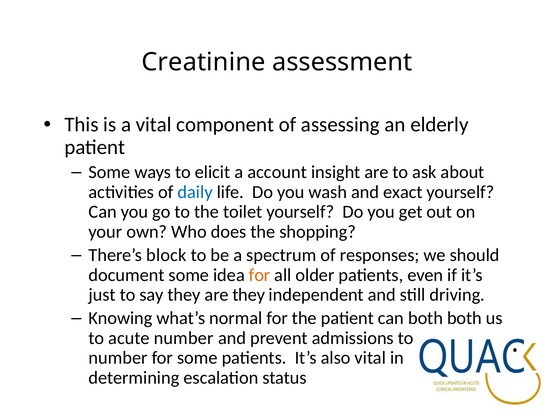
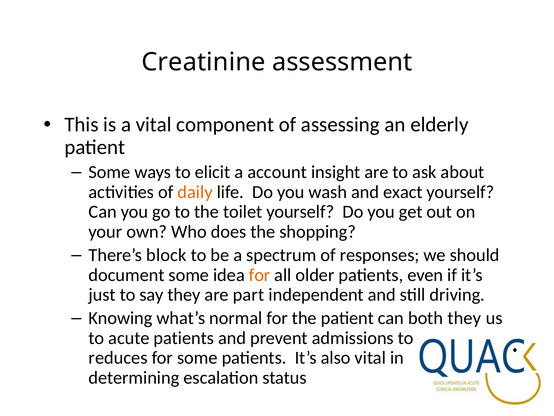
daily colour: blue -> orange (195, 192)
are they: they -> part (248, 294)
both both: both -> they (464, 318)
acute number: number -> patients (184, 338)
number: number -> reduces (118, 357)
